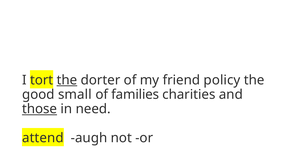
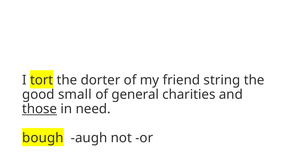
the underline: present -> none (67, 80)
policy: policy -> string (222, 80)
families: families -> general (135, 94)
attend: attend -> bough (43, 138)
